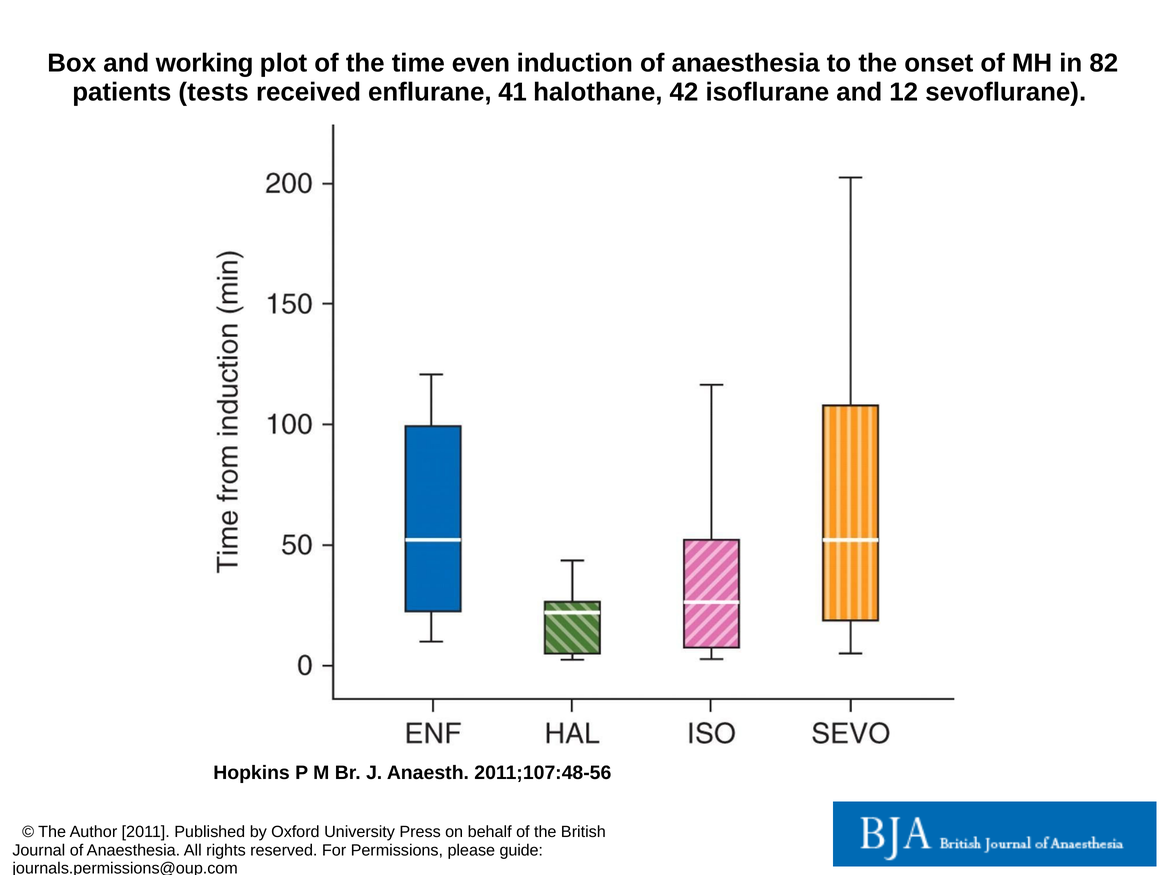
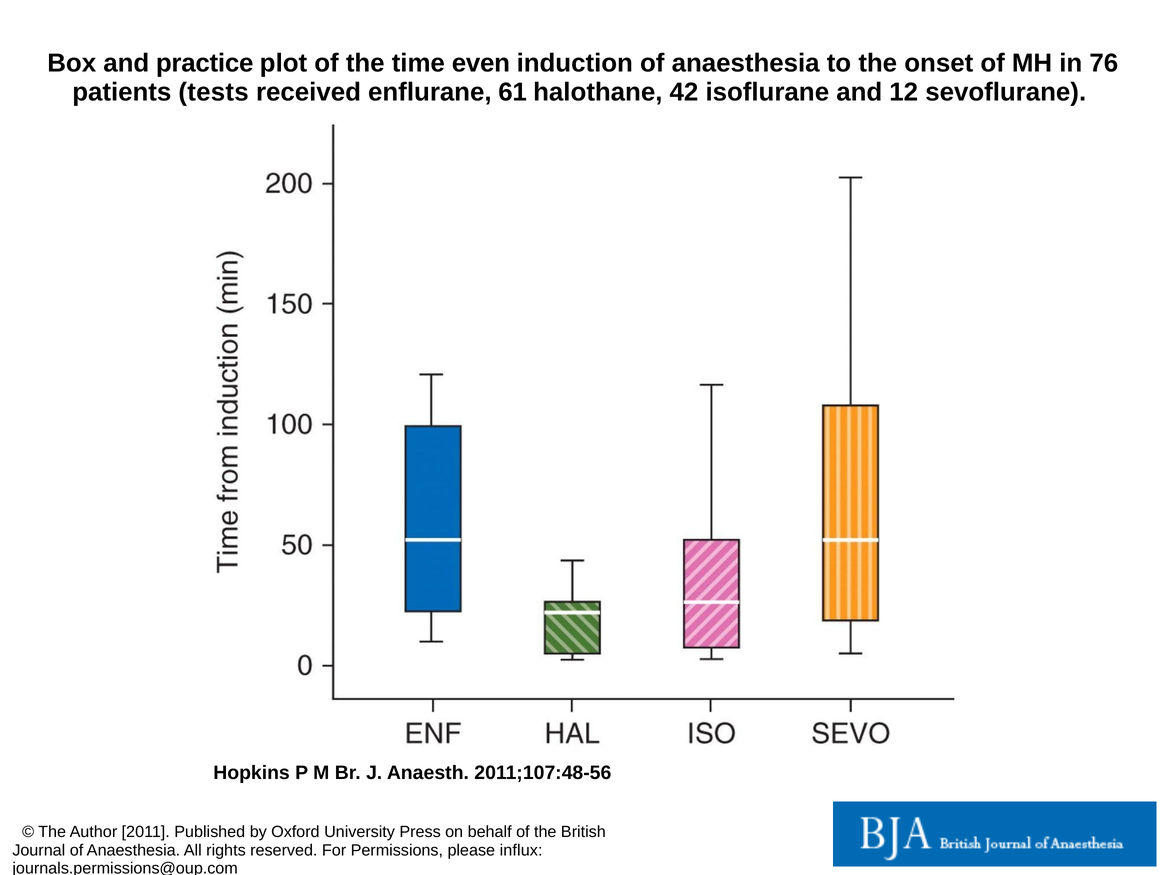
working: working -> practice (205, 63)
82: 82 -> 76 (1104, 63)
41: 41 -> 61 (513, 92)
guide: guide -> influx (521, 850)
